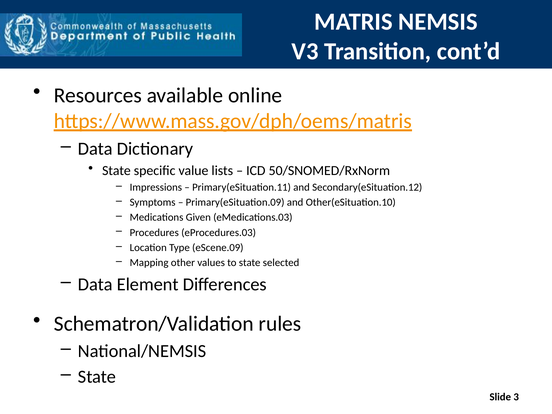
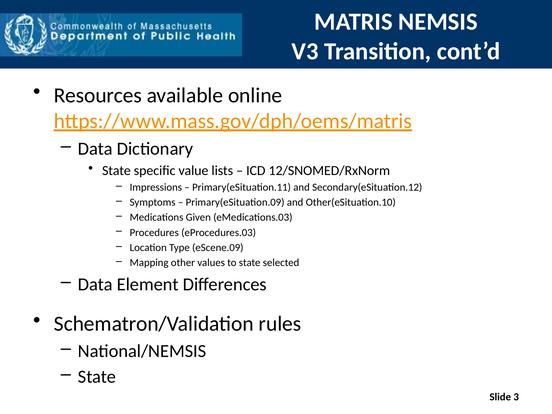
50/SNOMED/RxNorm: 50/SNOMED/RxNorm -> 12/SNOMED/RxNorm (329, 171)
